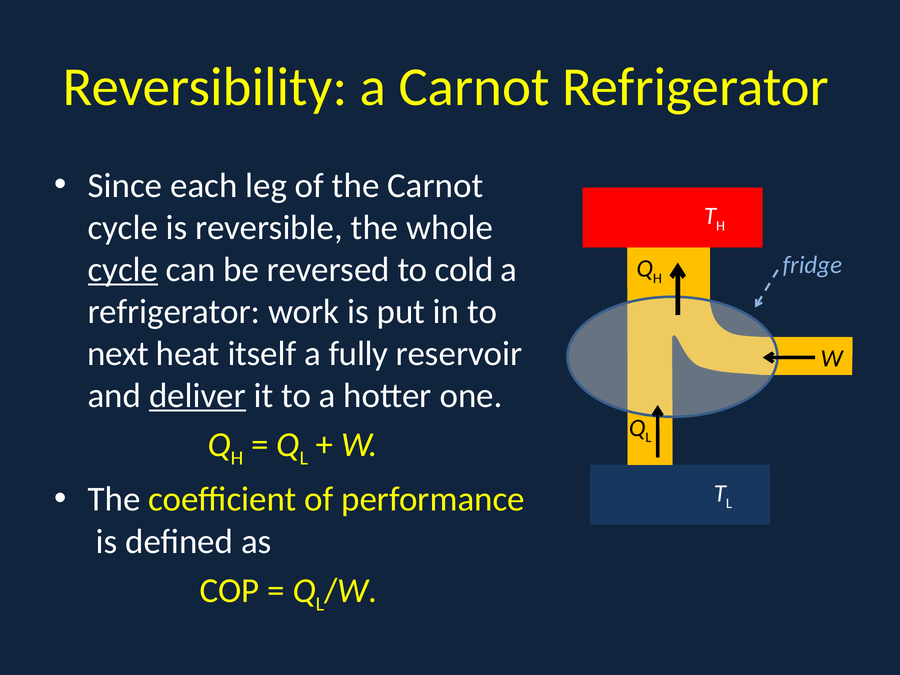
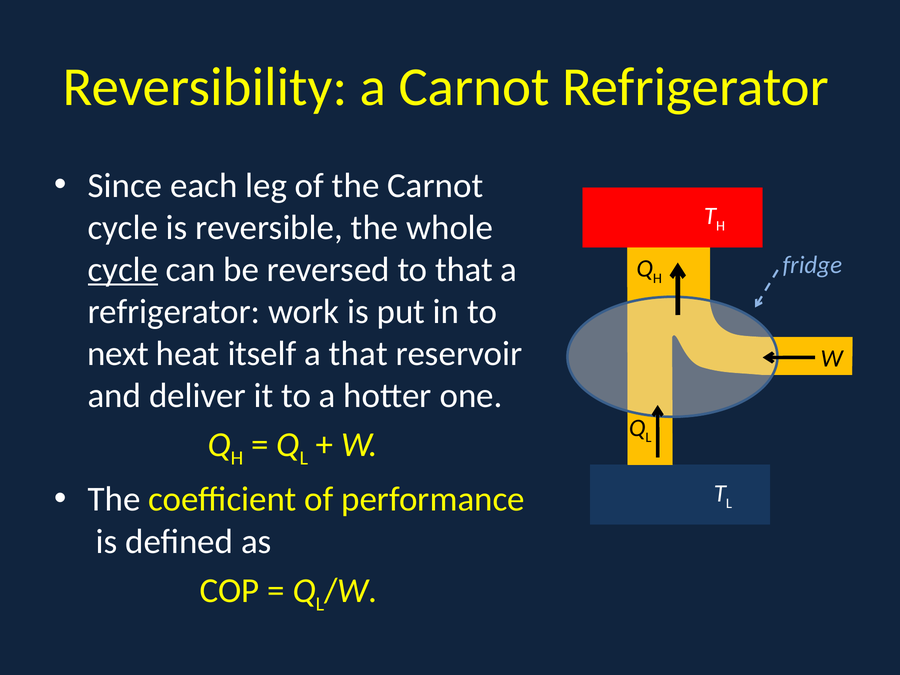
to cold: cold -> that (464, 270)
a fully: fully -> that (358, 354)
deliver underline: present -> none (197, 396)
